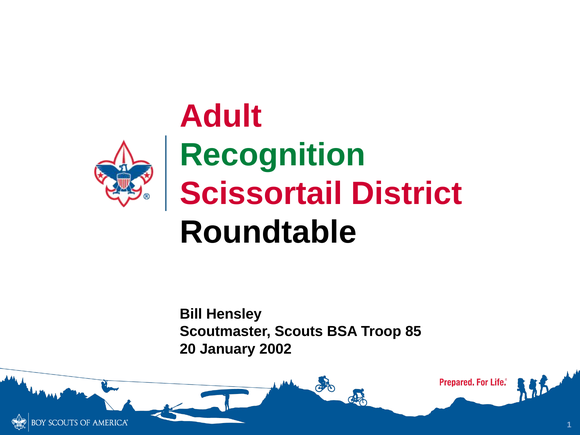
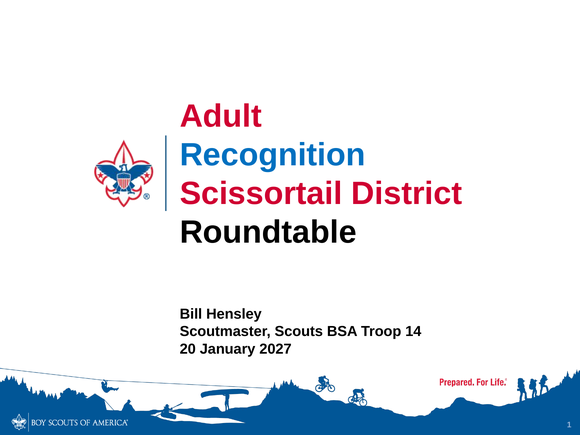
Recognition colour: green -> blue (273, 155)
85: 85 -> 14 (413, 332)
2002: 2002 -> 2027 (275, 349)
